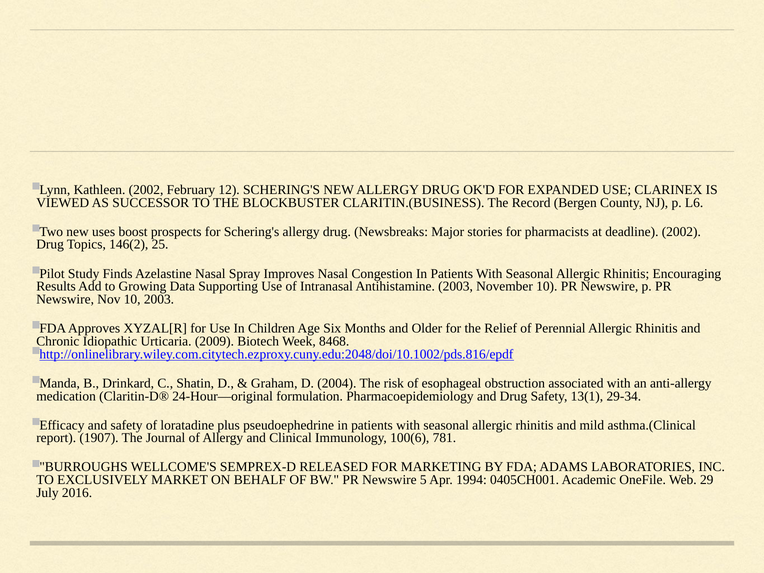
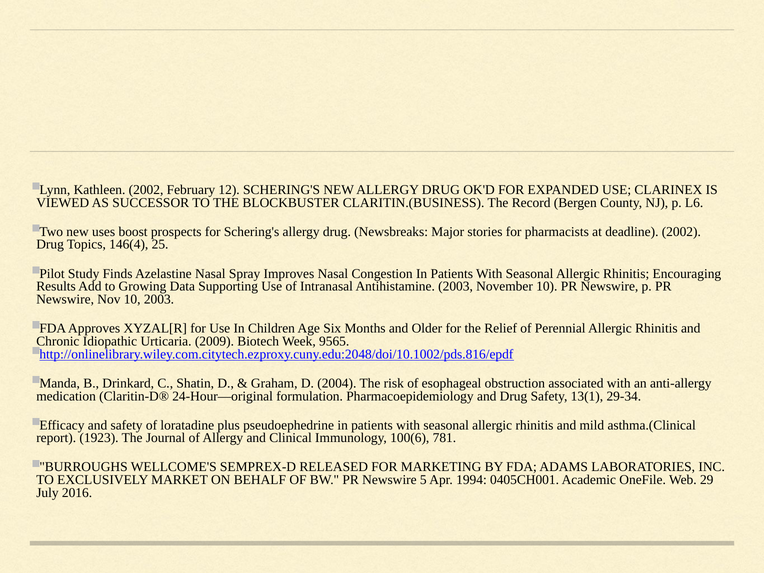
146(2: 146(2 -> 146(4 (129, 245)
8468: 8468 -> 9565 (334, 341)
1907: 1907 -> 1923 (99, 438)
